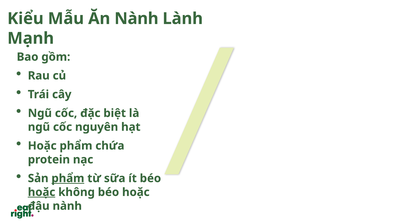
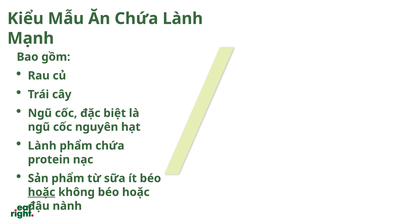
Ăn Nành: Nành -> Chứa (136, 19)
Hoặc: Hoặc -> Lành (42, 146)
phẩm underline: present -> none (68, 178)
